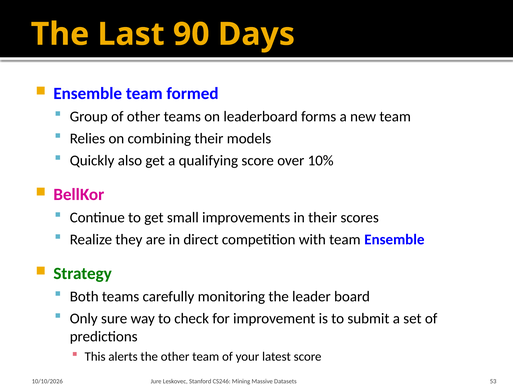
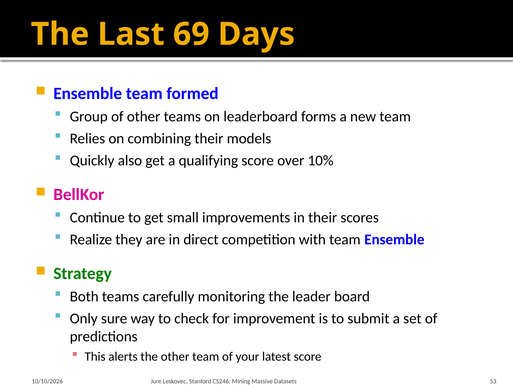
90: 90 -> 69 (191, 34)
